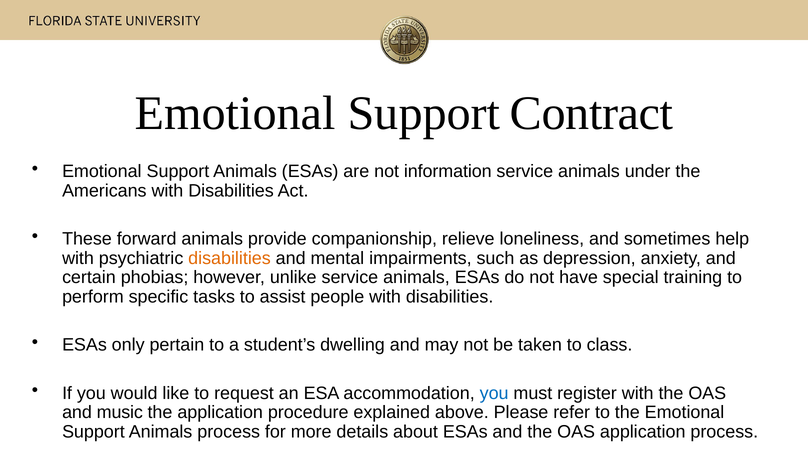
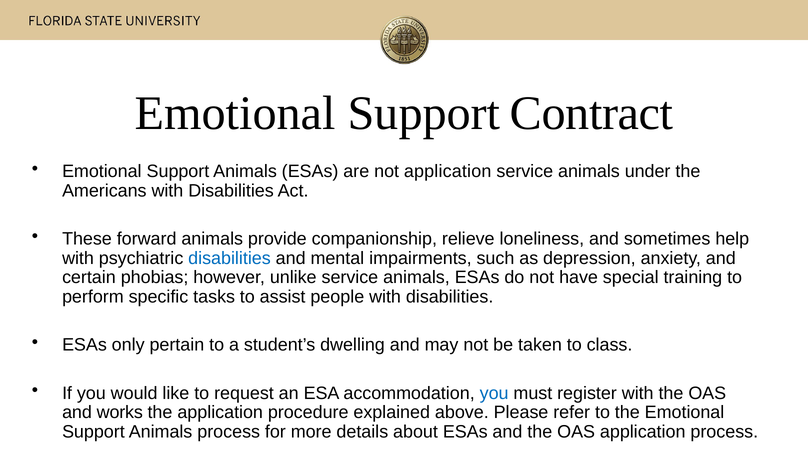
not information: information -> application (448, 172)
disabilities colour: orange -> blue (229, 259)
music: music -> works (120, 413)
